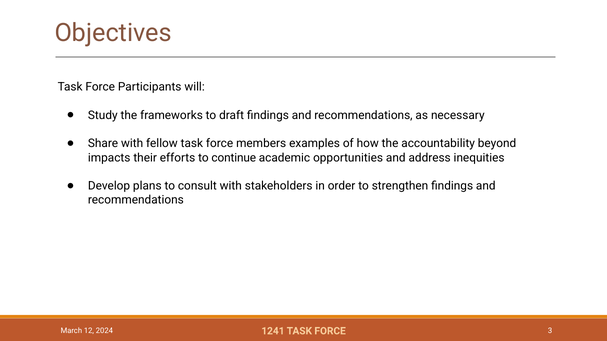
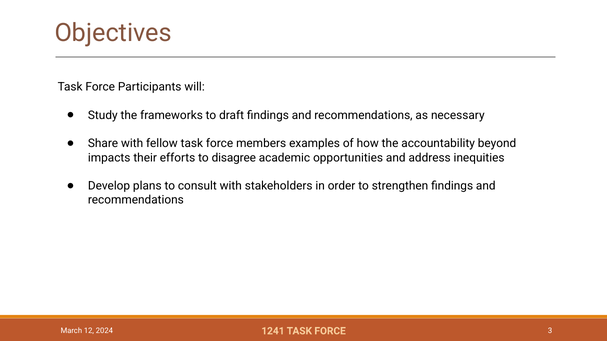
continue: continue -> disagree (234, 158)
